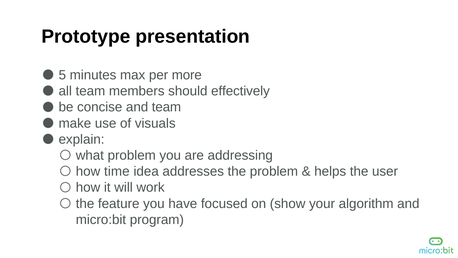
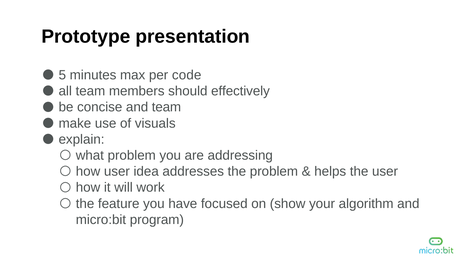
more: more -> code (187, 75)
how time: time -> user (117, 171)
